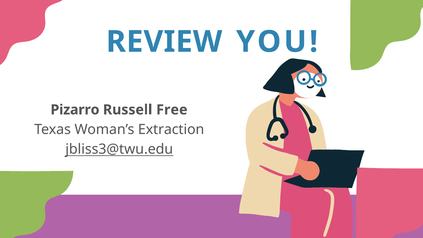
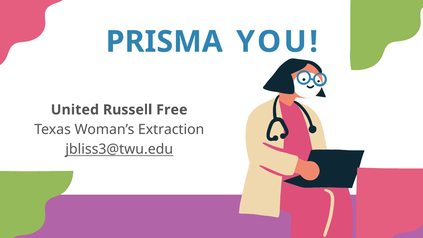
REVIEW: REVIEW -> PRISMA (164, 42)
Pizarro: Pizarro -> United (75, 110)
